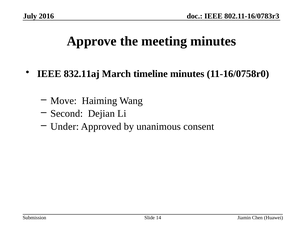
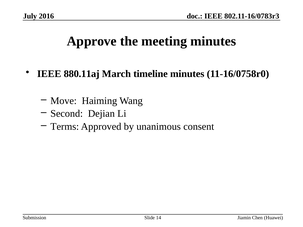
832.11aj: 832.11aj -> 880.11aj (82, 74)
Under: Under -> Terms (65, 127)
